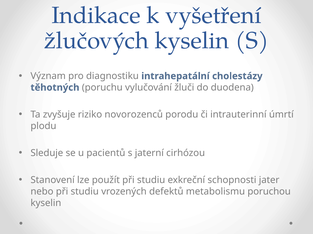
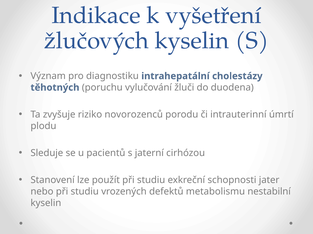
poruchou: poruchou -> nestabilní (269, 192)
